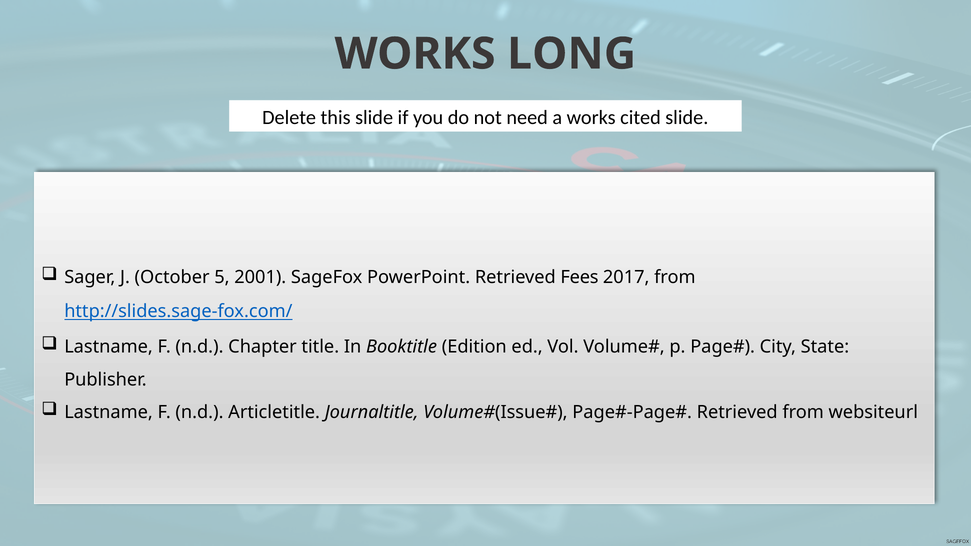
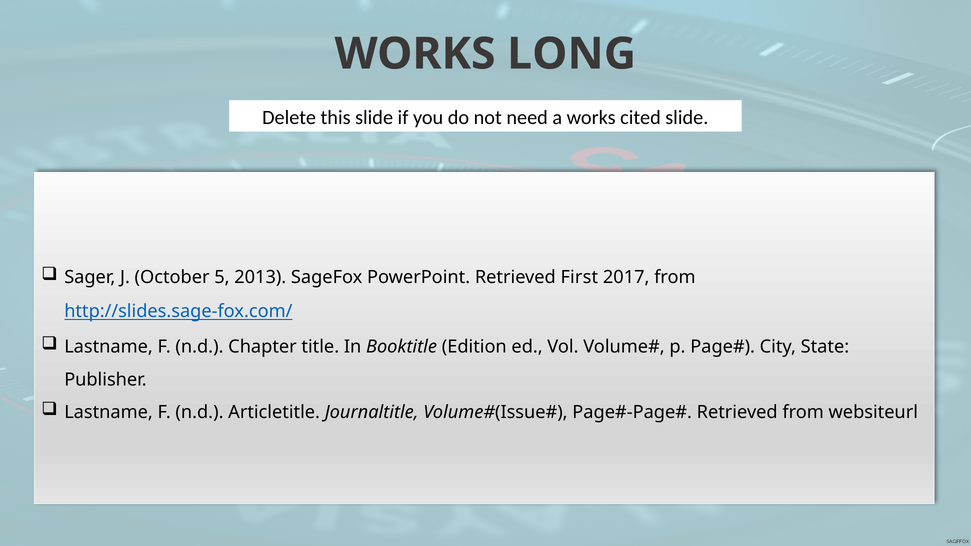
2001: 2001 -> 2013 (260, 277)
Fees: Fees -> First (579, 277)
